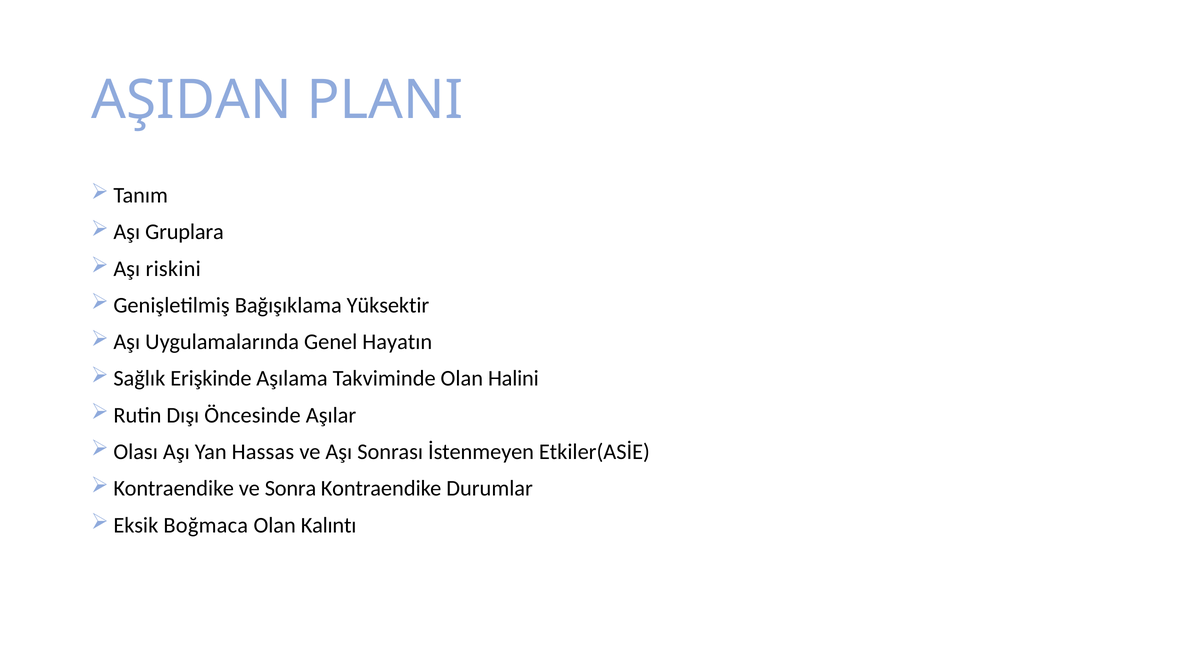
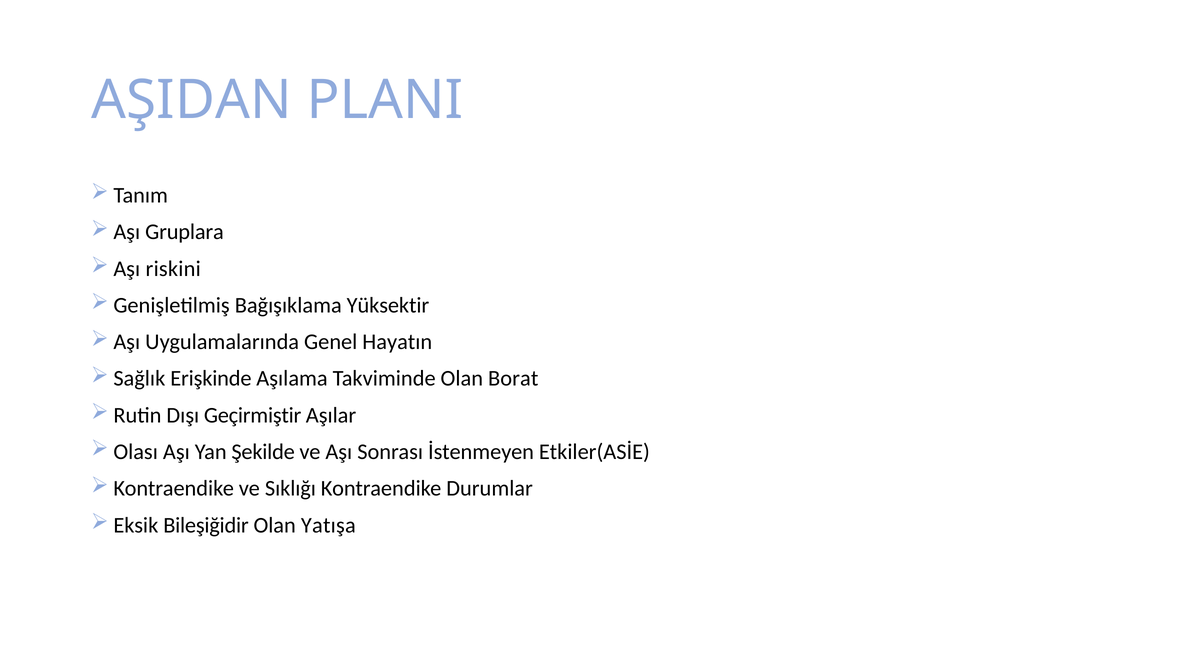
Halini: Halini -> Borat (513, 378)
Öncesinde: Öncesinde -> Geçirmiştir (253, 415)
Hassas: Hassas -> Şekilde (263, 452)
Sonra: Sonra -> Sıklığı (290, 488)
Boğmaca: Boğmaca -> Bileşiğidir (206, 525)
Kalıntı: Kalıntı -> Yatışa (328, 525)
